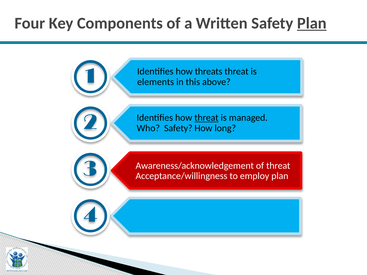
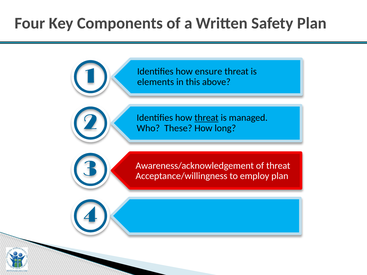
Plan underline: present -> none (312, 23)
threats: threats -> ensure (209, 71)
Who Safety: Safety -> These (178, 128)
